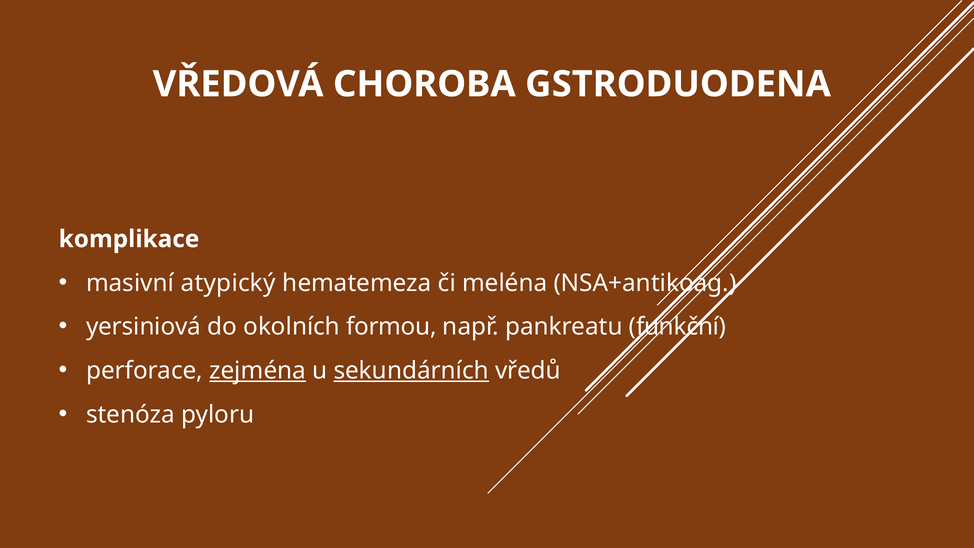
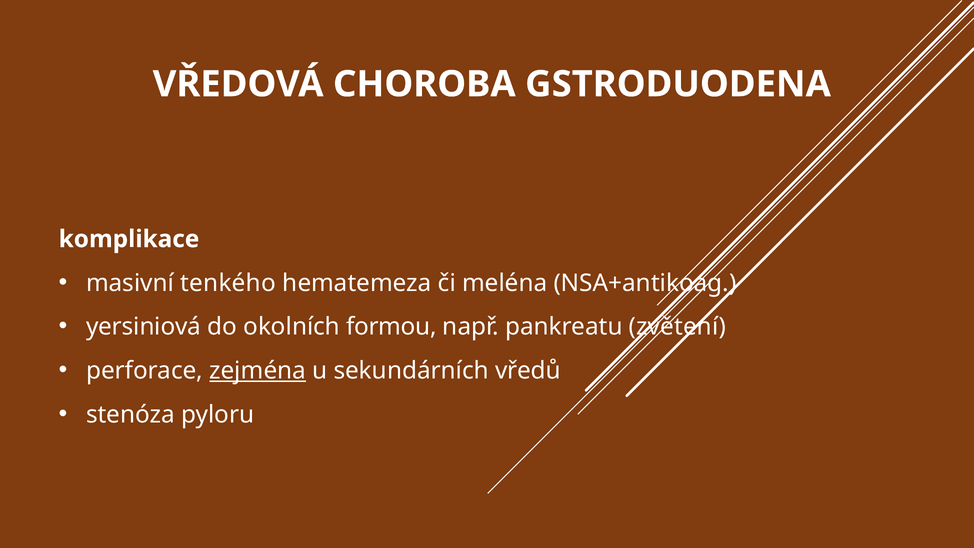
atypický: atypický -> tenkého (228, 283)
funkční: funkční -> zvětení (677, 327)
sekundárních underline: present -> none (411, 371)
